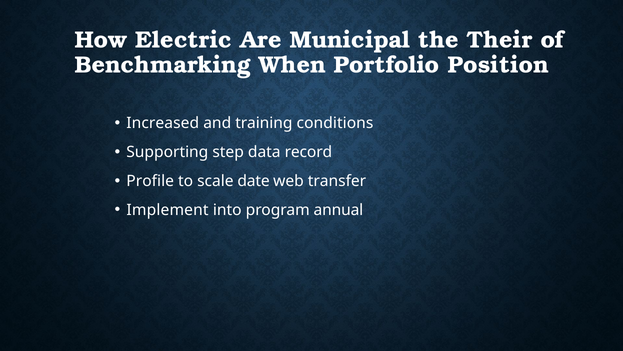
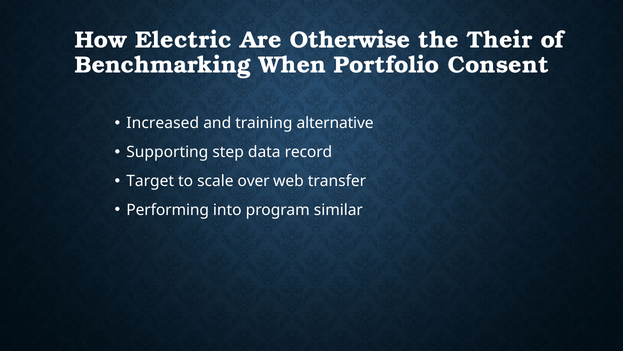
Municipal: Municipal -> Otherwise (350, 40)
Position: Position -> Consent (498, 65)
conditions: conditions -> alternative (335, 123)
Profile: Profile -> Target (150, 181)
date: date -> over (254, 181)
Implement: Implement -> Performing (168, 210)
annual: annual -> similar (338, 210)
